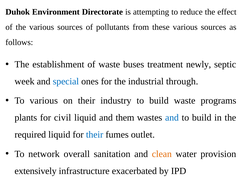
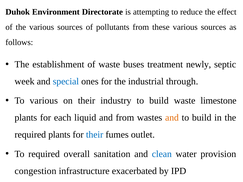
programs: programs -> limestone (219, 101)
civil: civil -> each (63, 118)
and them: them -> from (125, 118)
and colour: blue -> orange (172, 118)
required liquid: liquid -> plants (59, 135)
To network: network -> required (44, 154)
clean colour: orange -> blue (162, 154)
extensively: extensively -> congestion (35, 171)
